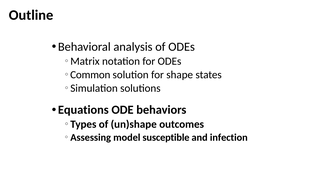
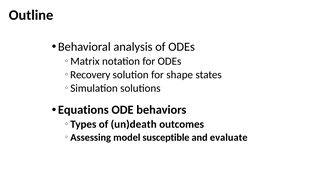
Common: Common -> Recovery (90, 75)
un)shape: un)shape -> un)death (134, 124)
infection: infection -> evaluate (229, 137)
